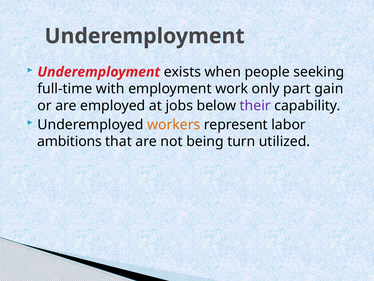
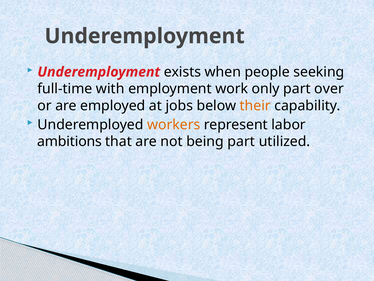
gain: gain -> over (329, 89)
their colour: purple -> orange (255, 106)
being turn: turn -> part (241, 141)
